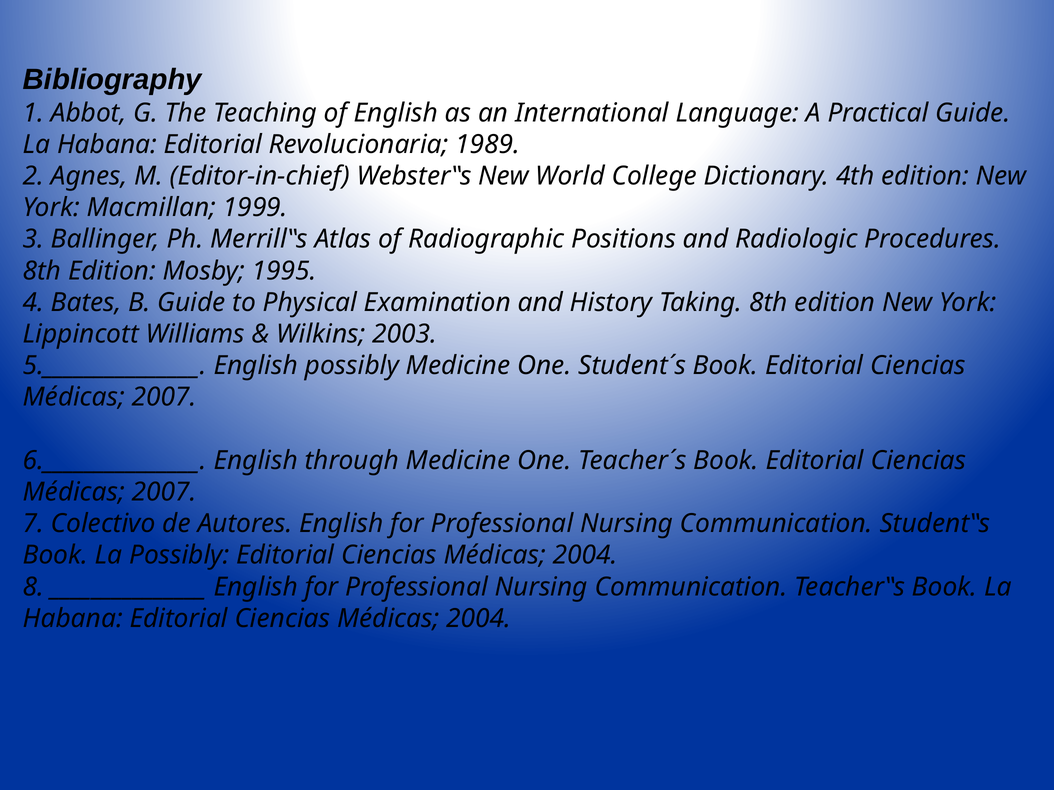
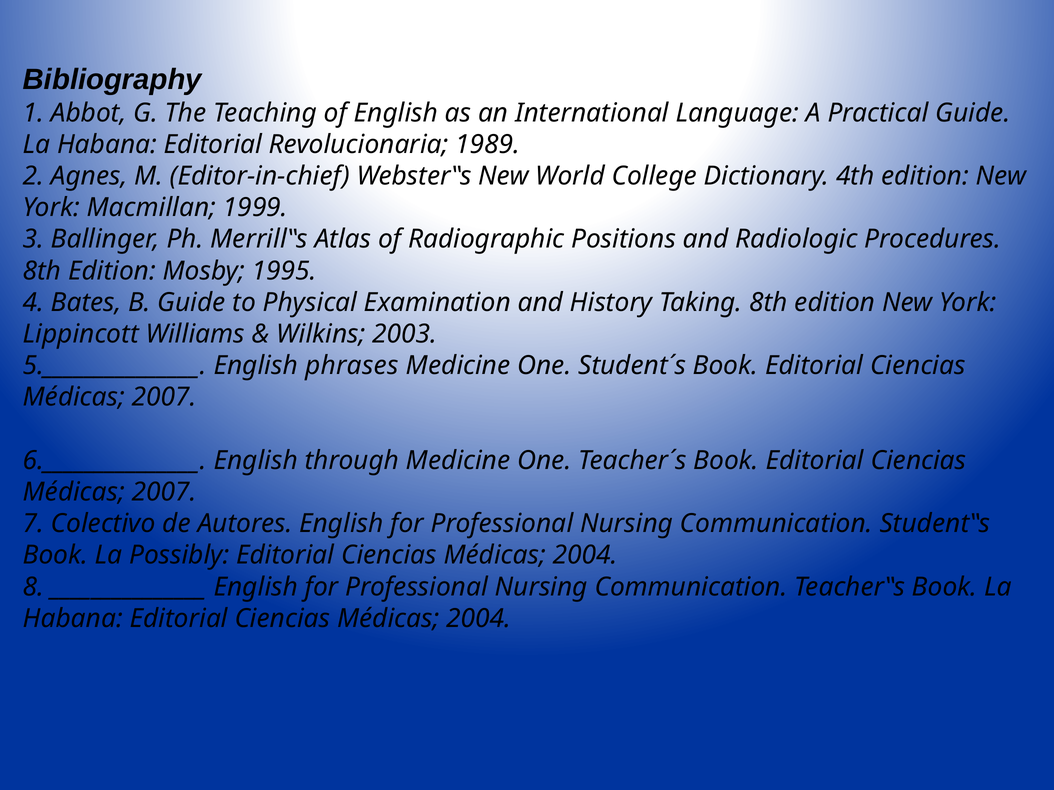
English possibly: possibly -> phrases (352, 366)
